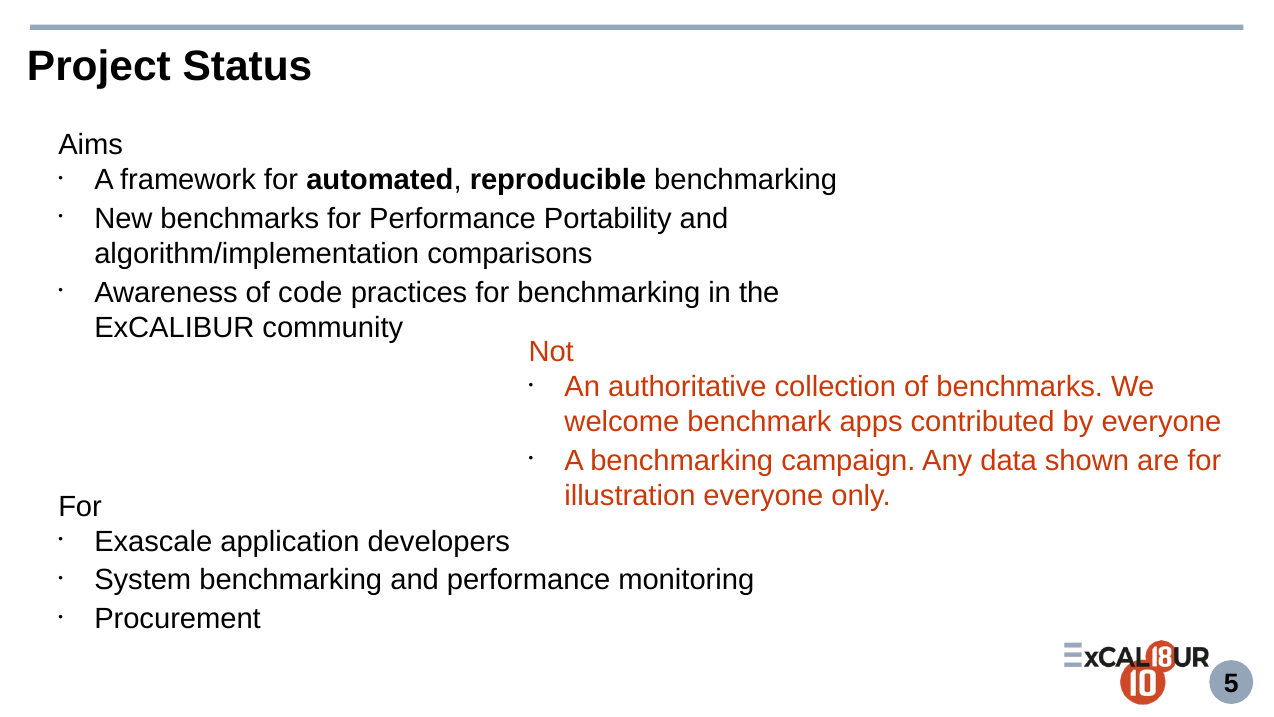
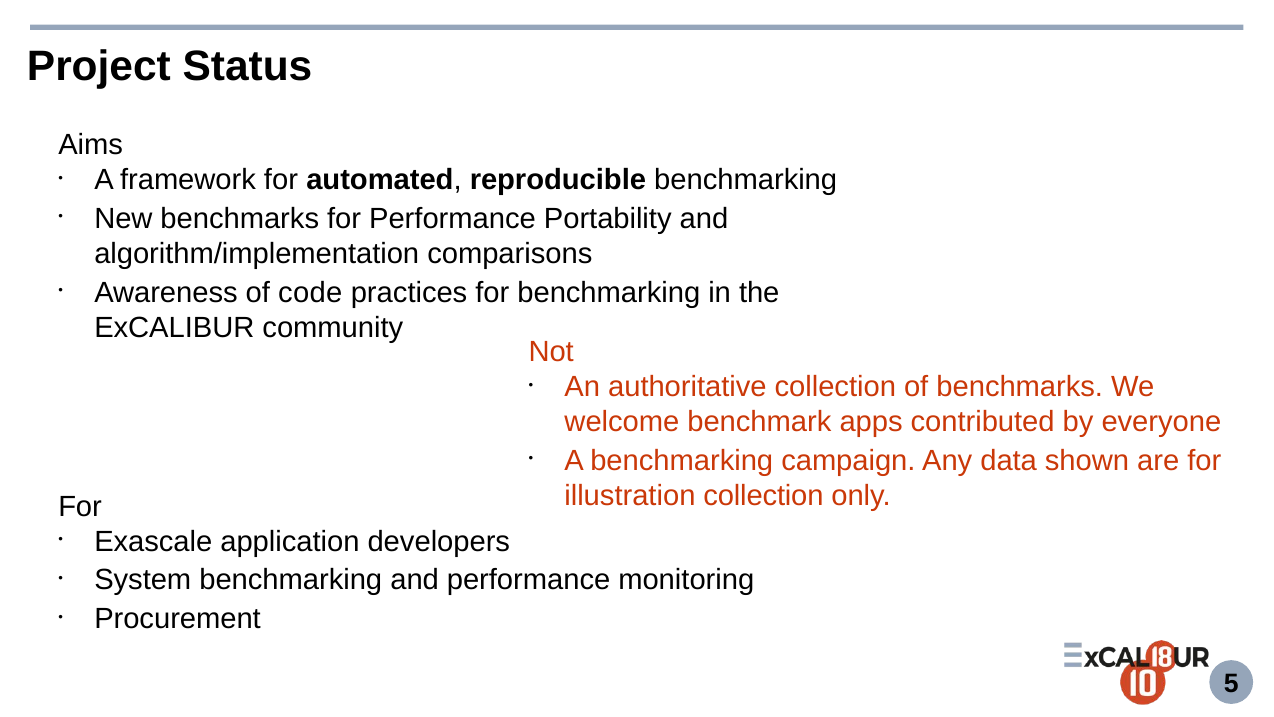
illustration everyone: everyone -> collection (763, 495)
